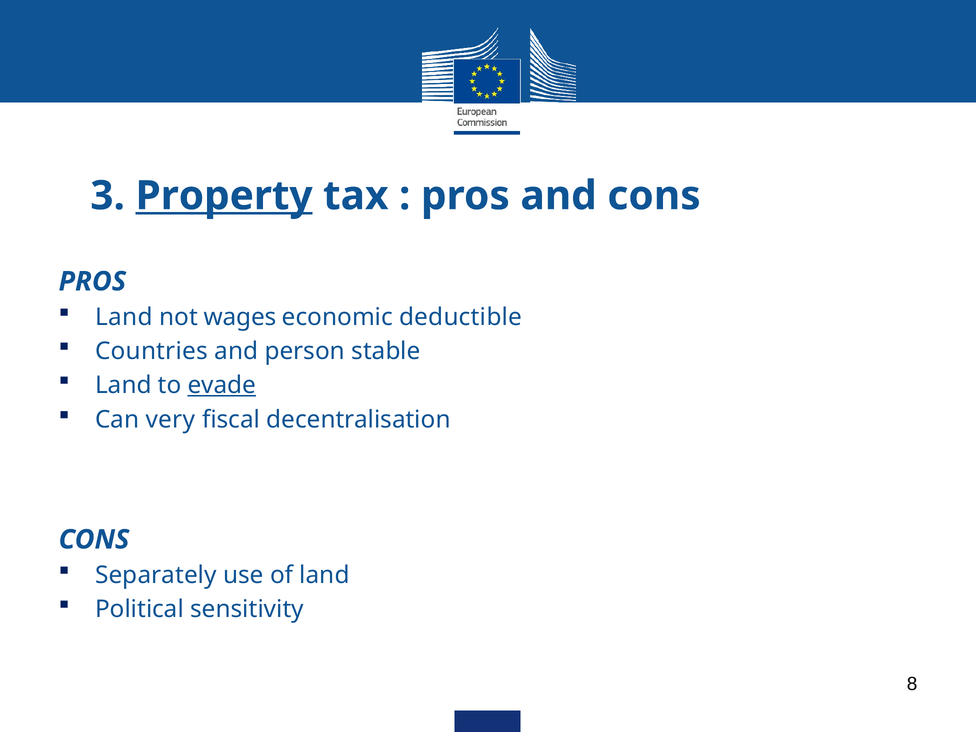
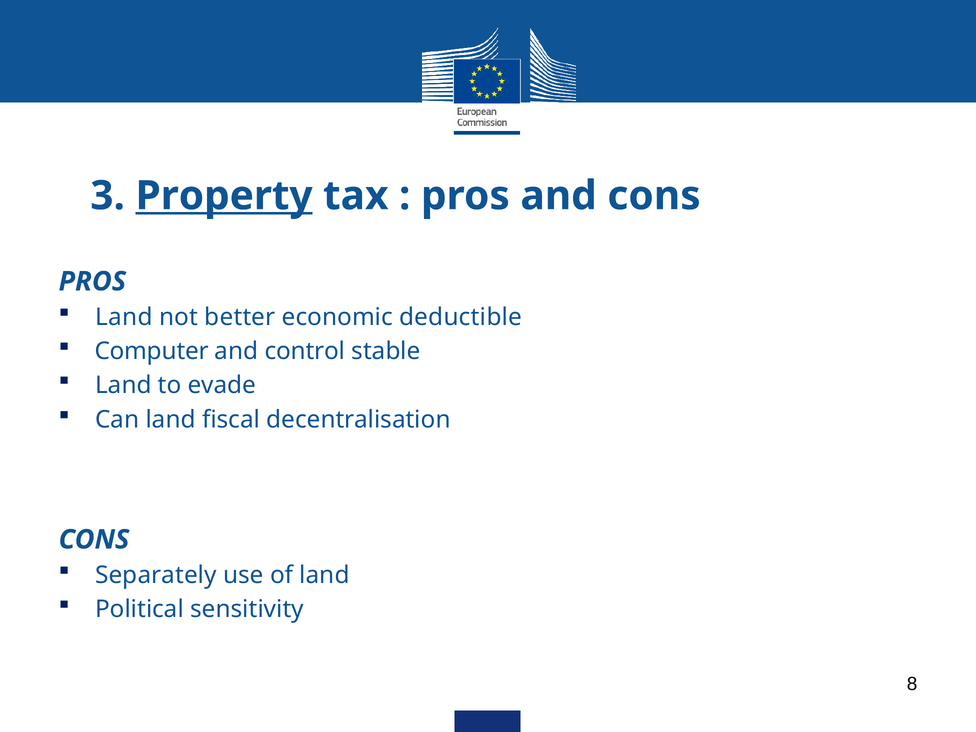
wages: wages -> better (240, 317)
Countries: Countries -> Computer (152, 351)
person: person -> control (305, 351)
evade underline: present -> none (222, 385)
Can very: very -> land (171, 420)
